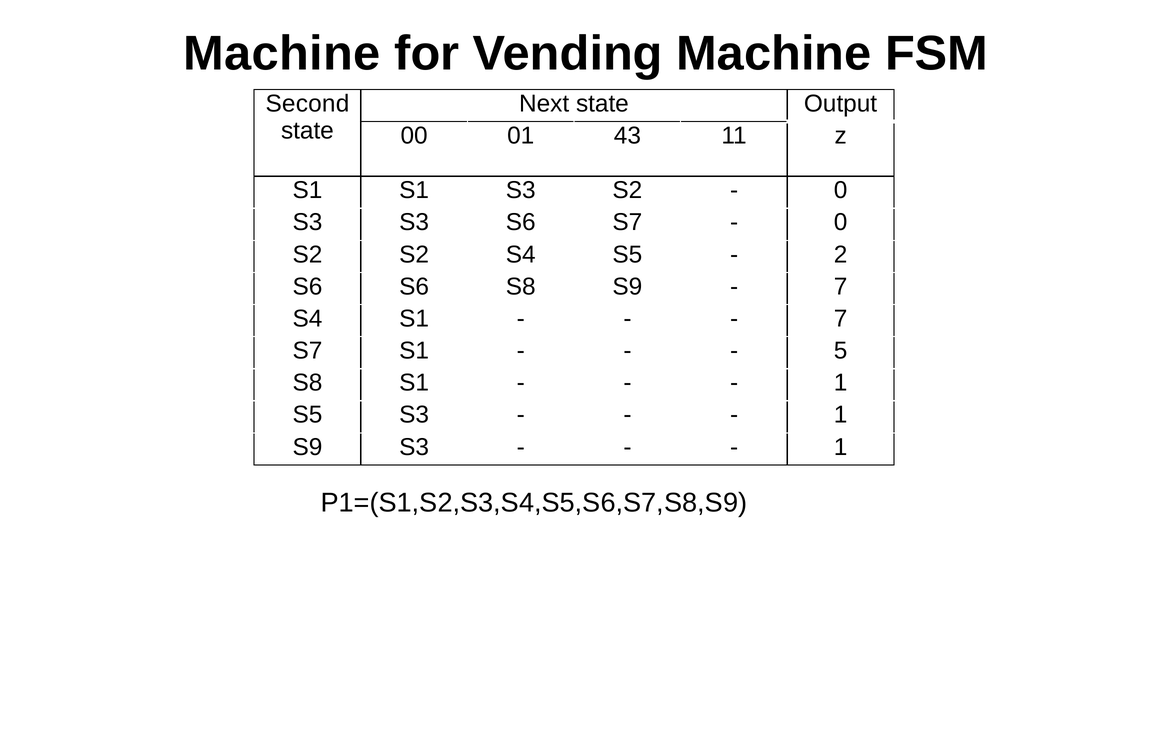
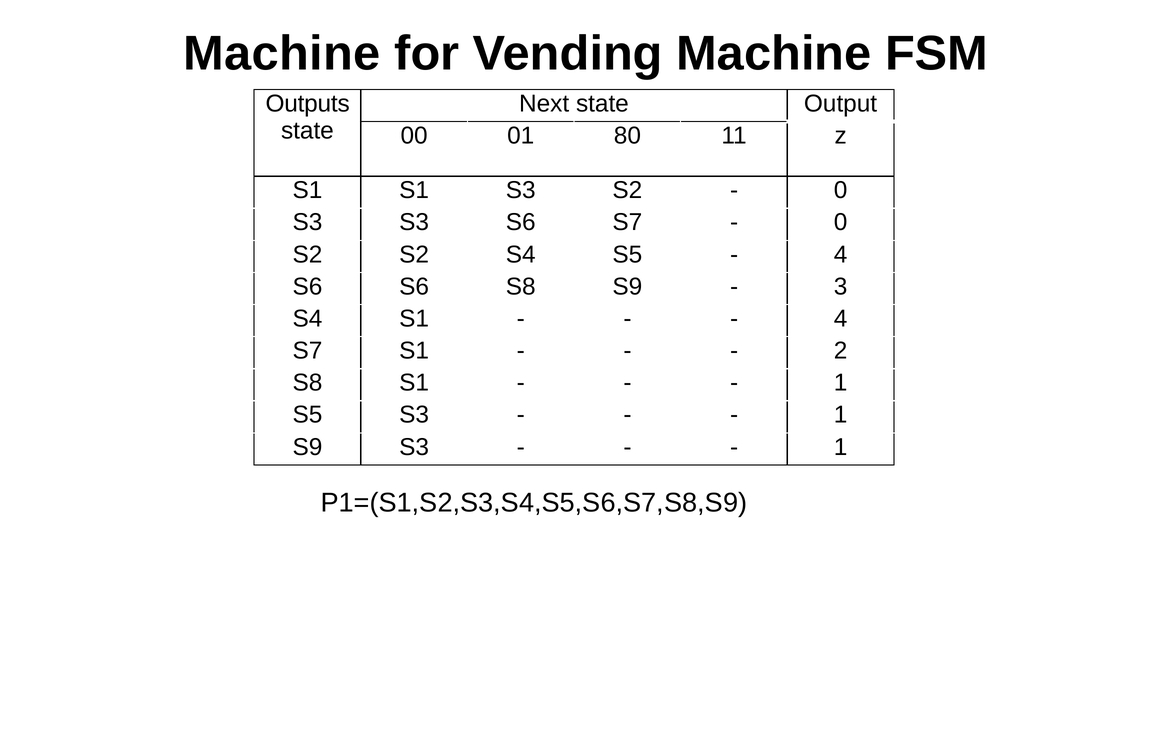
Second: Second -> Outputs (308, 104)
43: 43 -> 80 (627, 136)
2: 2 -> 4 (841, 255)
7: 7 -> 3 (841, 287)
7: 7 -> 4 (841, 319)
5: 5 -> 2 (841, 351)
